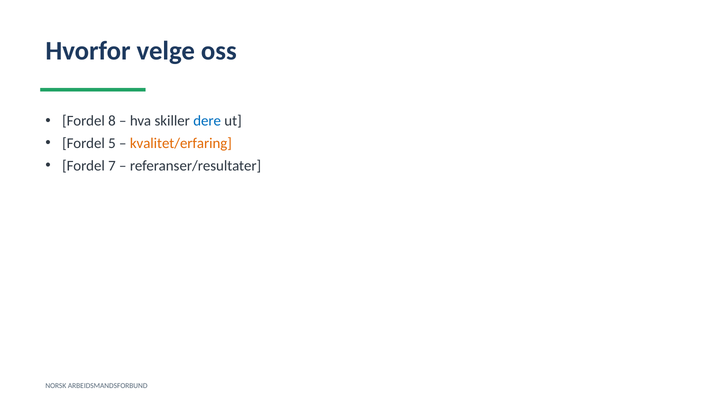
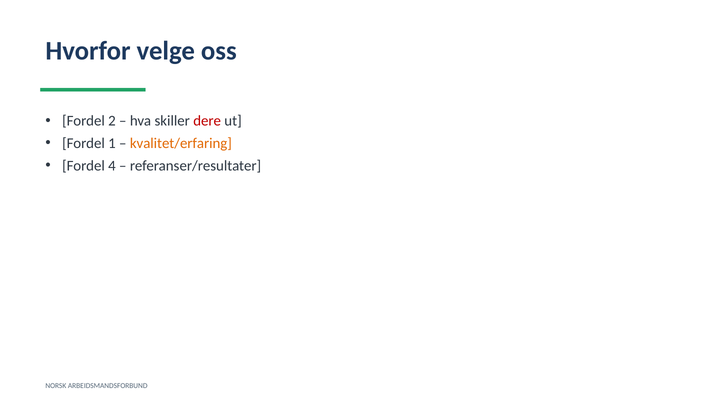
8: 8 -> 2 (112, 121)
dere colour: blue -> red (207, 121)
5: 5 -> 1 (112, 143)
7: 7 -> 4 (112, 166)
